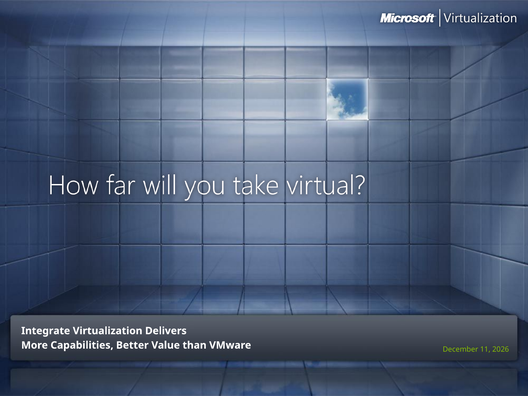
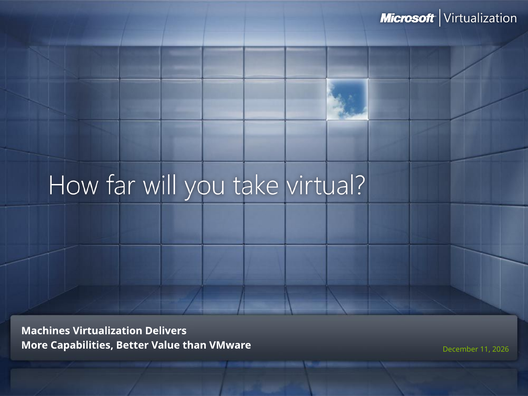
Integrate: Integrate -> Machines (46, 331)
